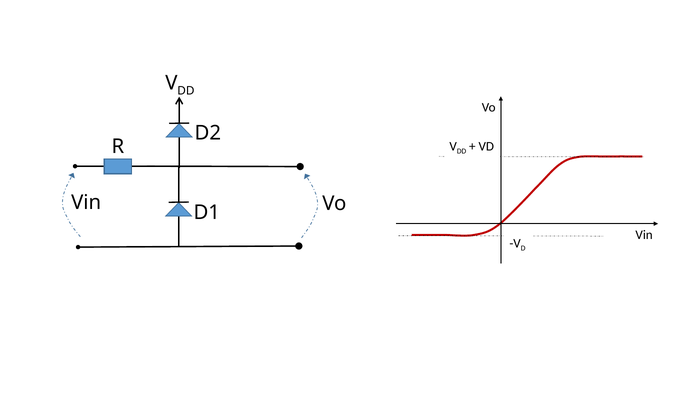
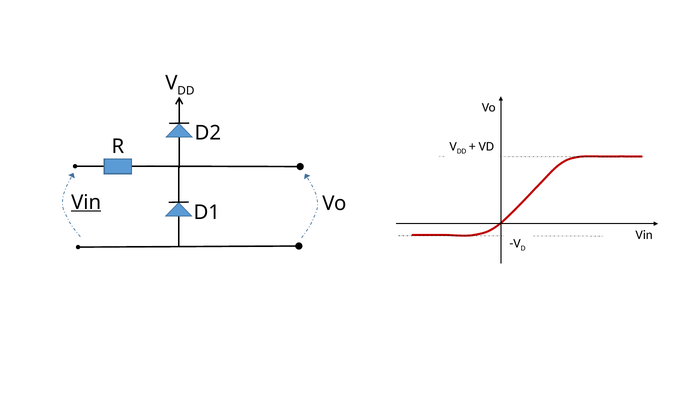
Vin underline: none -> present (86, 202)
